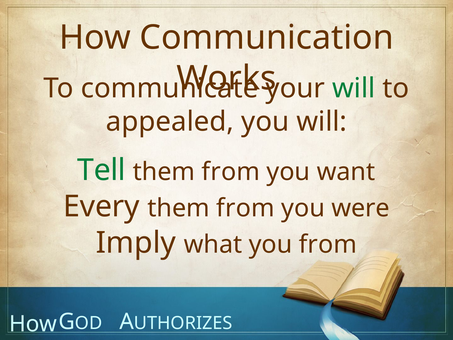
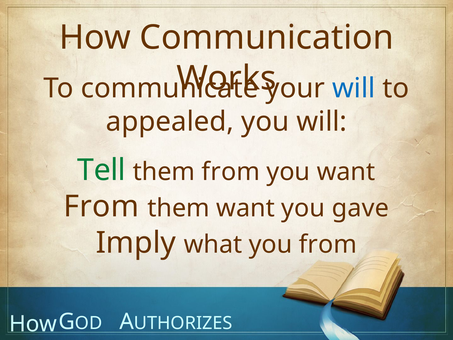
will colour: green -> blue (354, 88)
Every: Every -> From (101, 206)
from: from -> want (246, 208)
were: were -> gave (360, 208)
